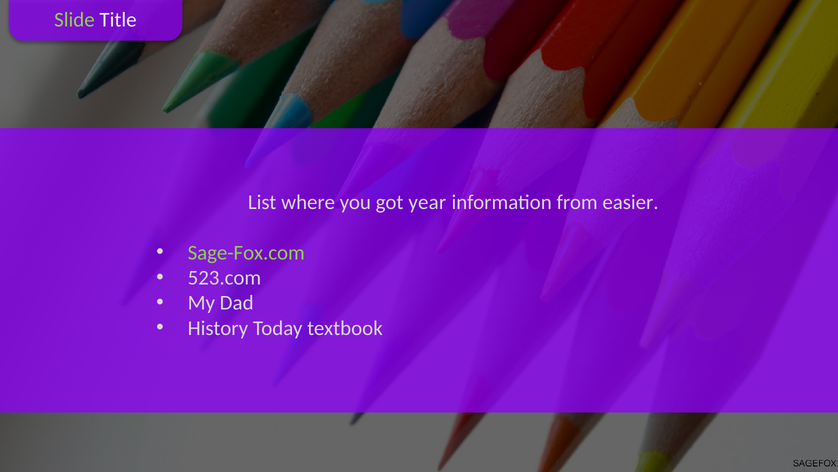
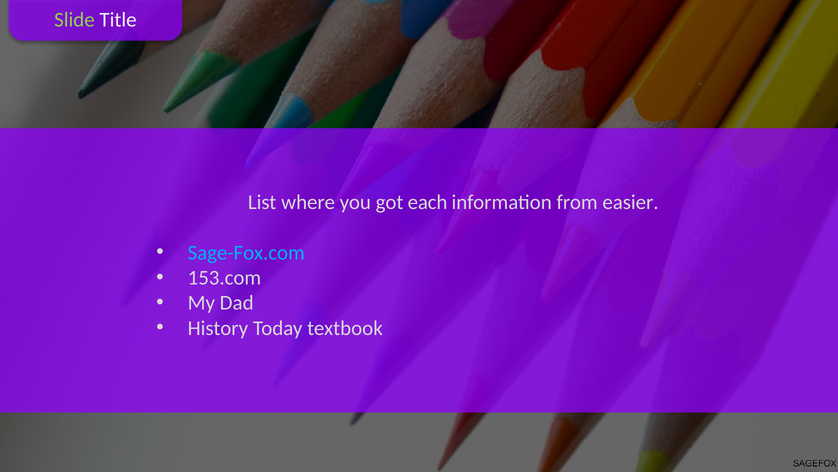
year: year -> each (428, 202)
Sage-Fox.com colour: light green -> light blue (246, 252)
523.com: 523.com -> 153.com (224, 277)
